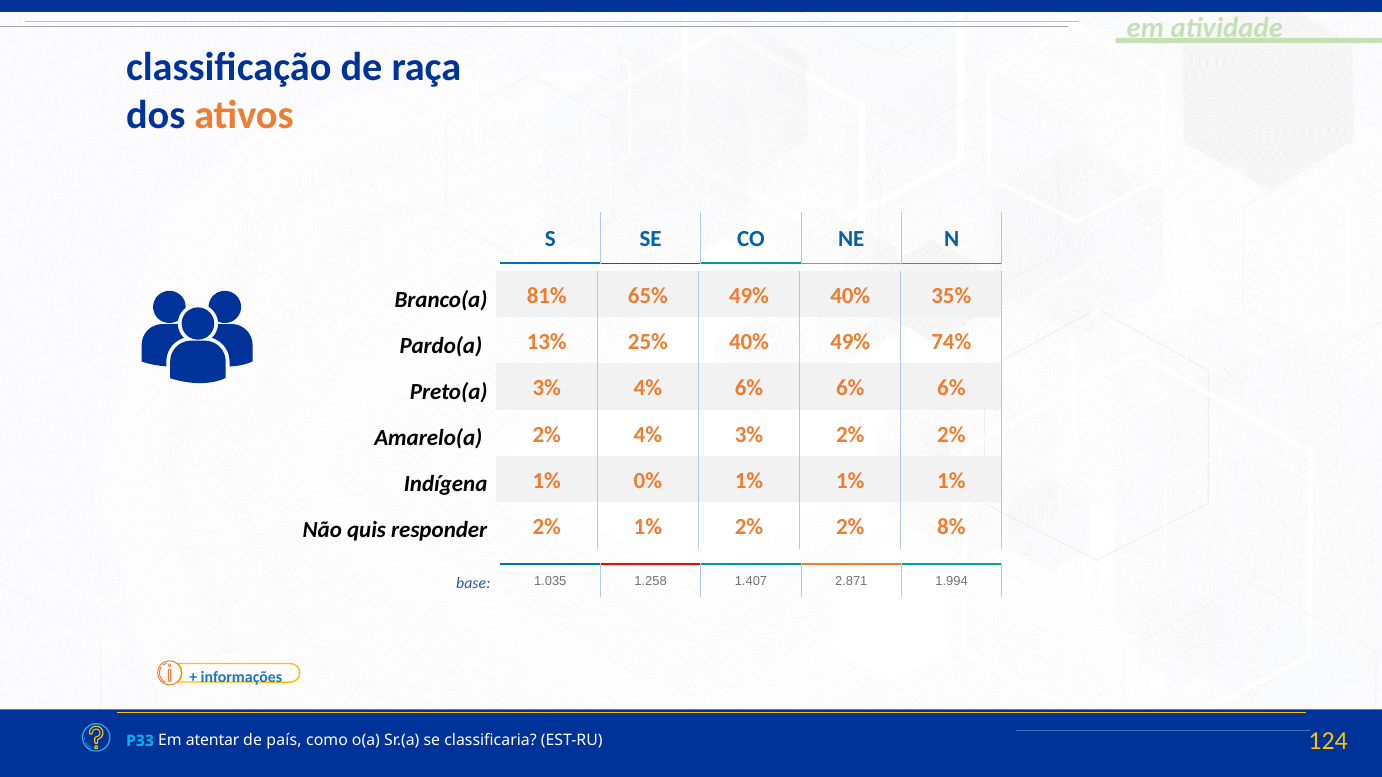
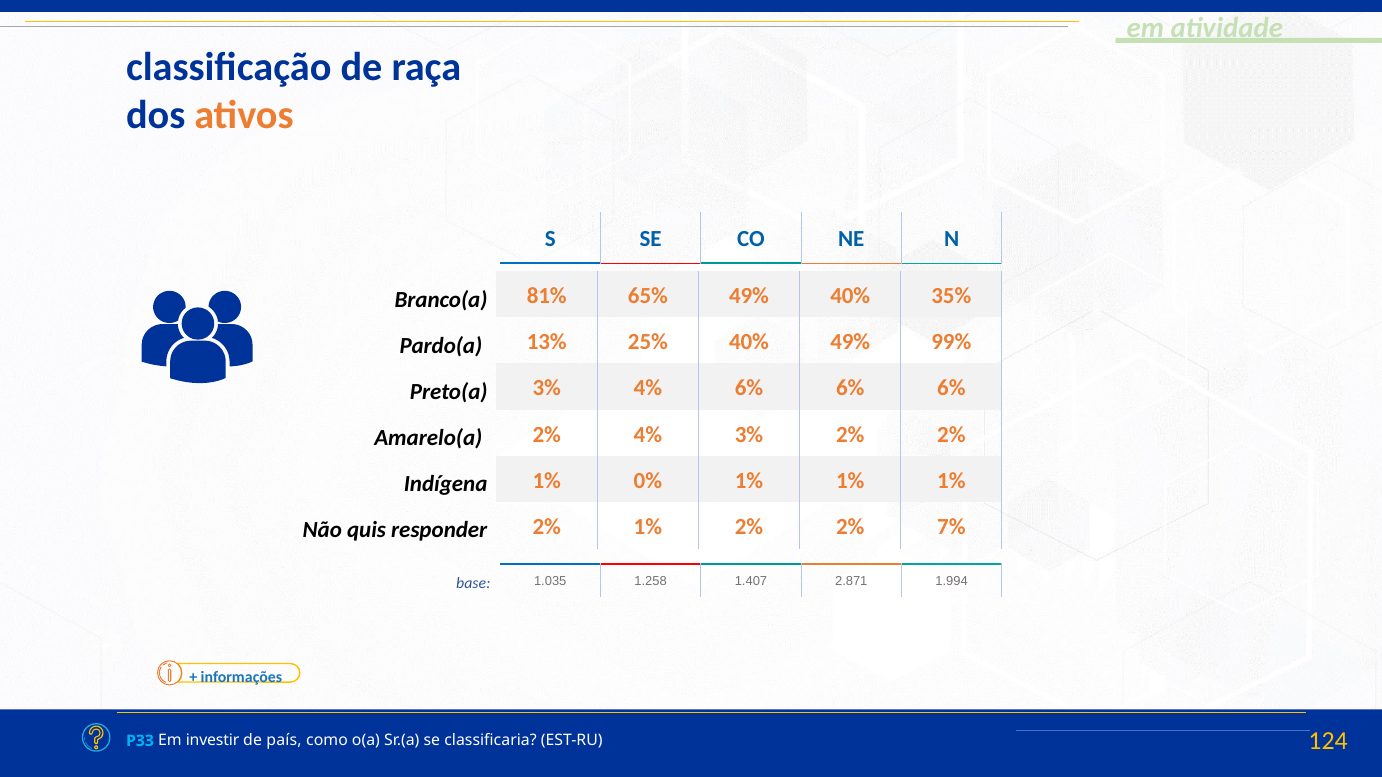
74%: 74% -> 99% (951, 342)
8%: 8% -> 7% (951, 527)
atentar: atentar -> investir (213, 741)
